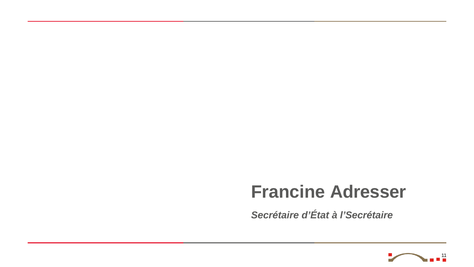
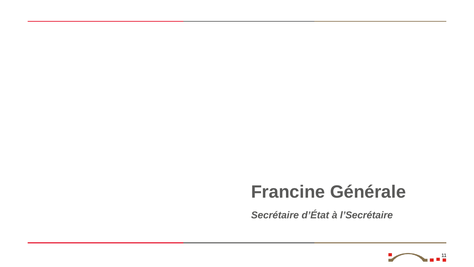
Adresser: Adresser -> Générale (368, 192)
